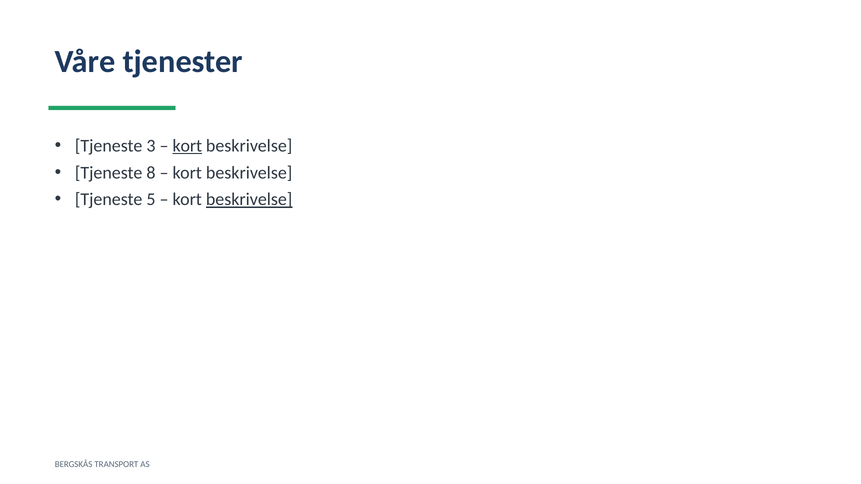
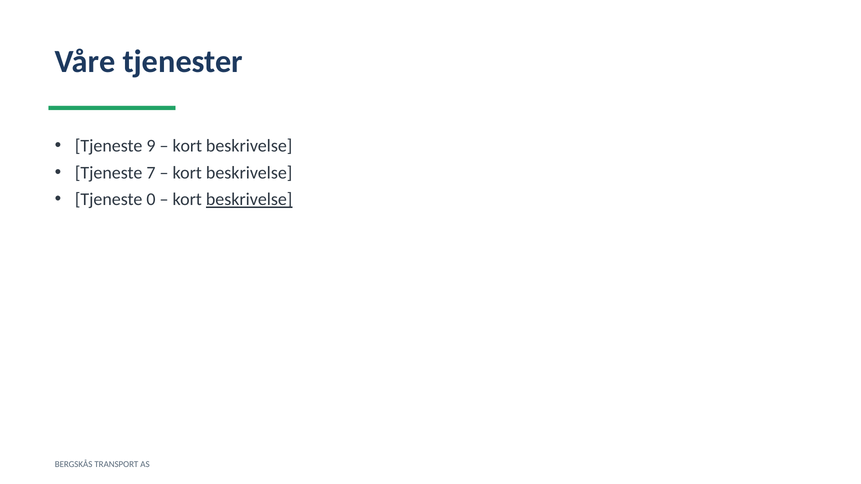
3: 3 -> 9 (151, 146)
kort underline: present -> none (187, 146)
8: 8 -> 7 (151, 173)
5: 5 -> 0 (151, 200)
